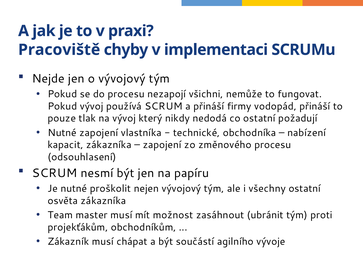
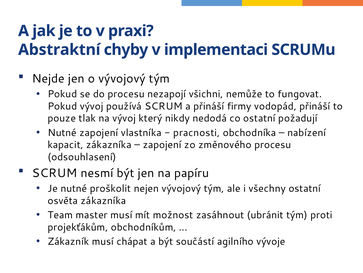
Pracoviště: Pracoviště -> Abstraktní (59, 50)
technické: technické -> pracnosti (197, 132)
